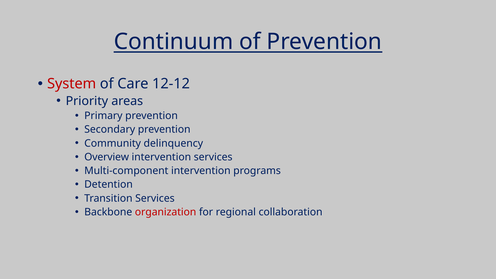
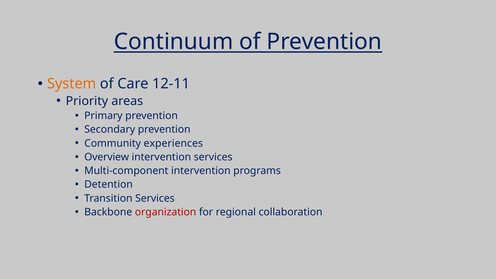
System colour: red -> orange (72, 84)
12-12: 12-12 -> 12-11 (171, 84)
delinquency: delinquency -> experiences (173, 143)
